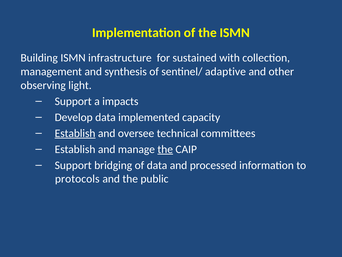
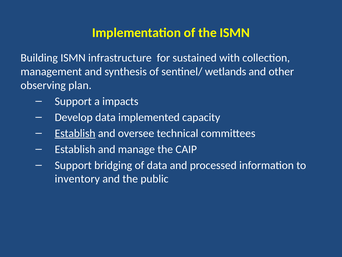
adaptive: adaptive -> wetlands (226, 71)
light: light -> plan (80, 85)
the underline: present -> none (165, 149)
protocols: protocols -> inventory (77, 179)
